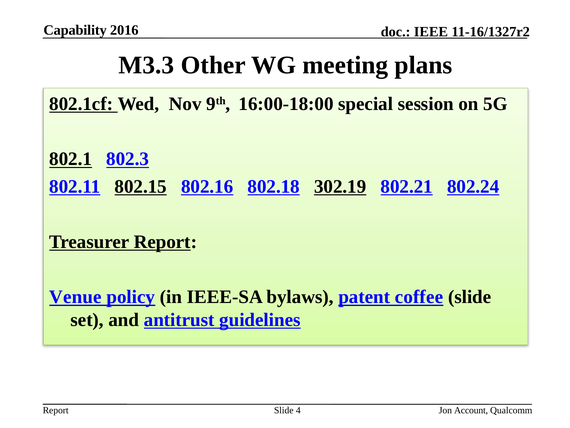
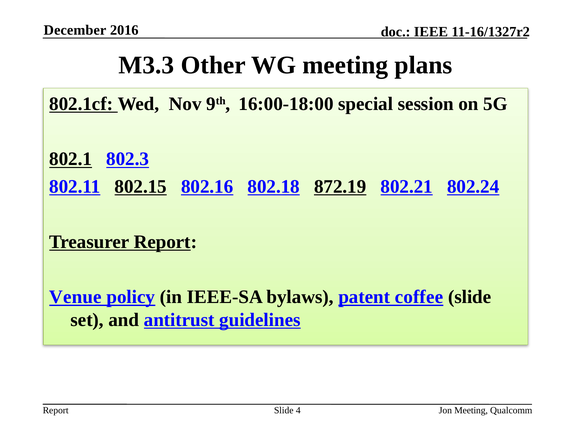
Capability: Capability -> December (75, 30)
302.19: 302.19 -> 872.19 (340, 186)
Jon Account: Account -> Meeting (471, 410)
